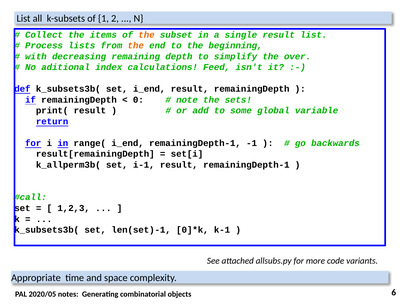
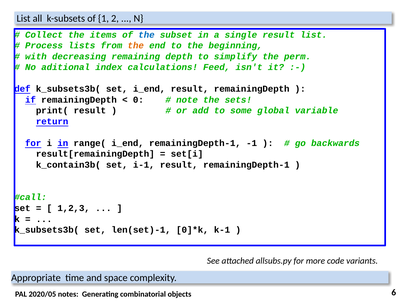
the colour: orange -> blue (147, 35)
over: over -> perm (298, 56)
k_allperm3b(: k_allperm3b( -> k_contain3b( (68, 165)
